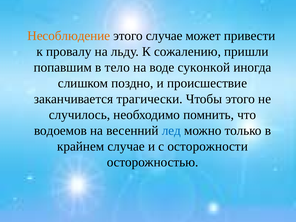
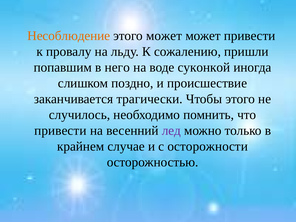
этого случае: случае -> может (164, 36)
тело: тело -> него (117, 67)
водоемов: водоемов -> привести (60, 131)
лед colour: blue -> purple (171, 131)
